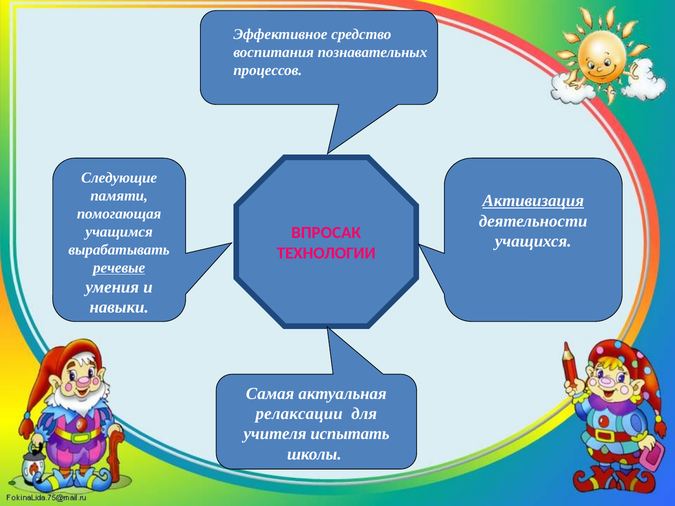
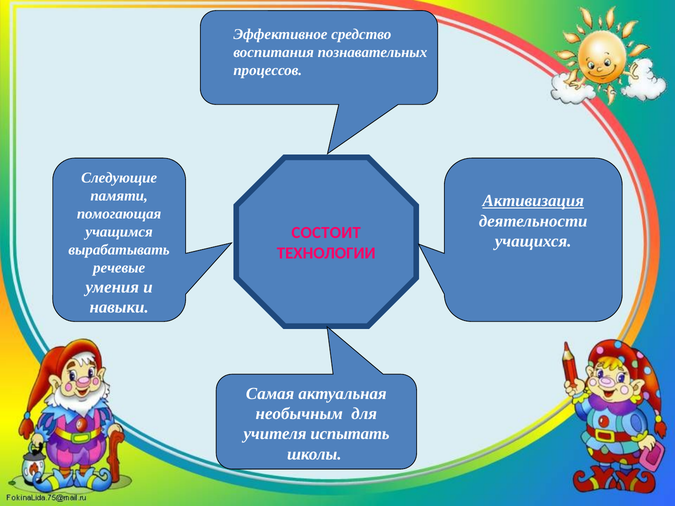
ВПРОСАК: ВПРОСАК -> СОСТОИТ (326, 233)
речевые underline: present -> none (119, 268)
релаксации: релаксации -> необычным (299, 414)
